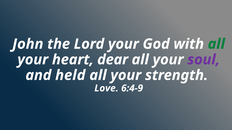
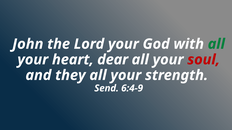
soul colour: purple -> red (204, 60)
held: held -> they (70, 75)
Love: Love -> Send (107, 89)
